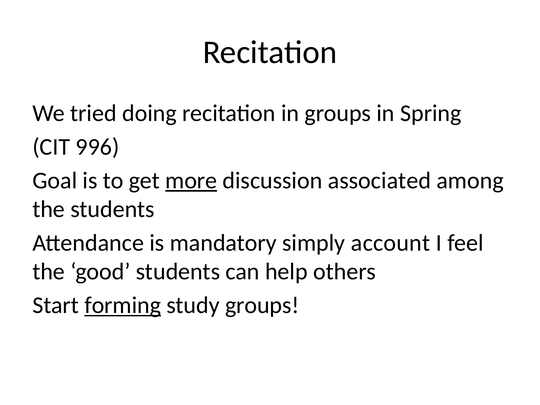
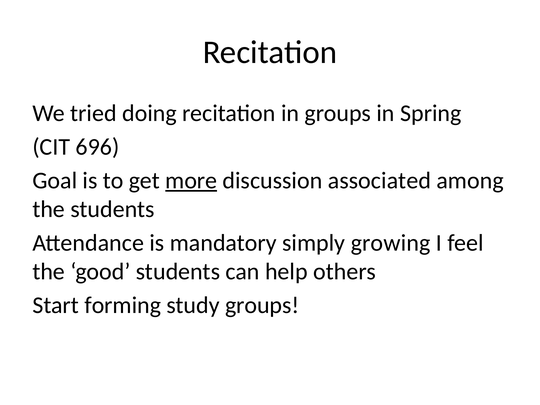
996: 996 -> 696 (98, 147)
account: account -> growing (391, 243)
forming underline: present -> none (123, 305)
